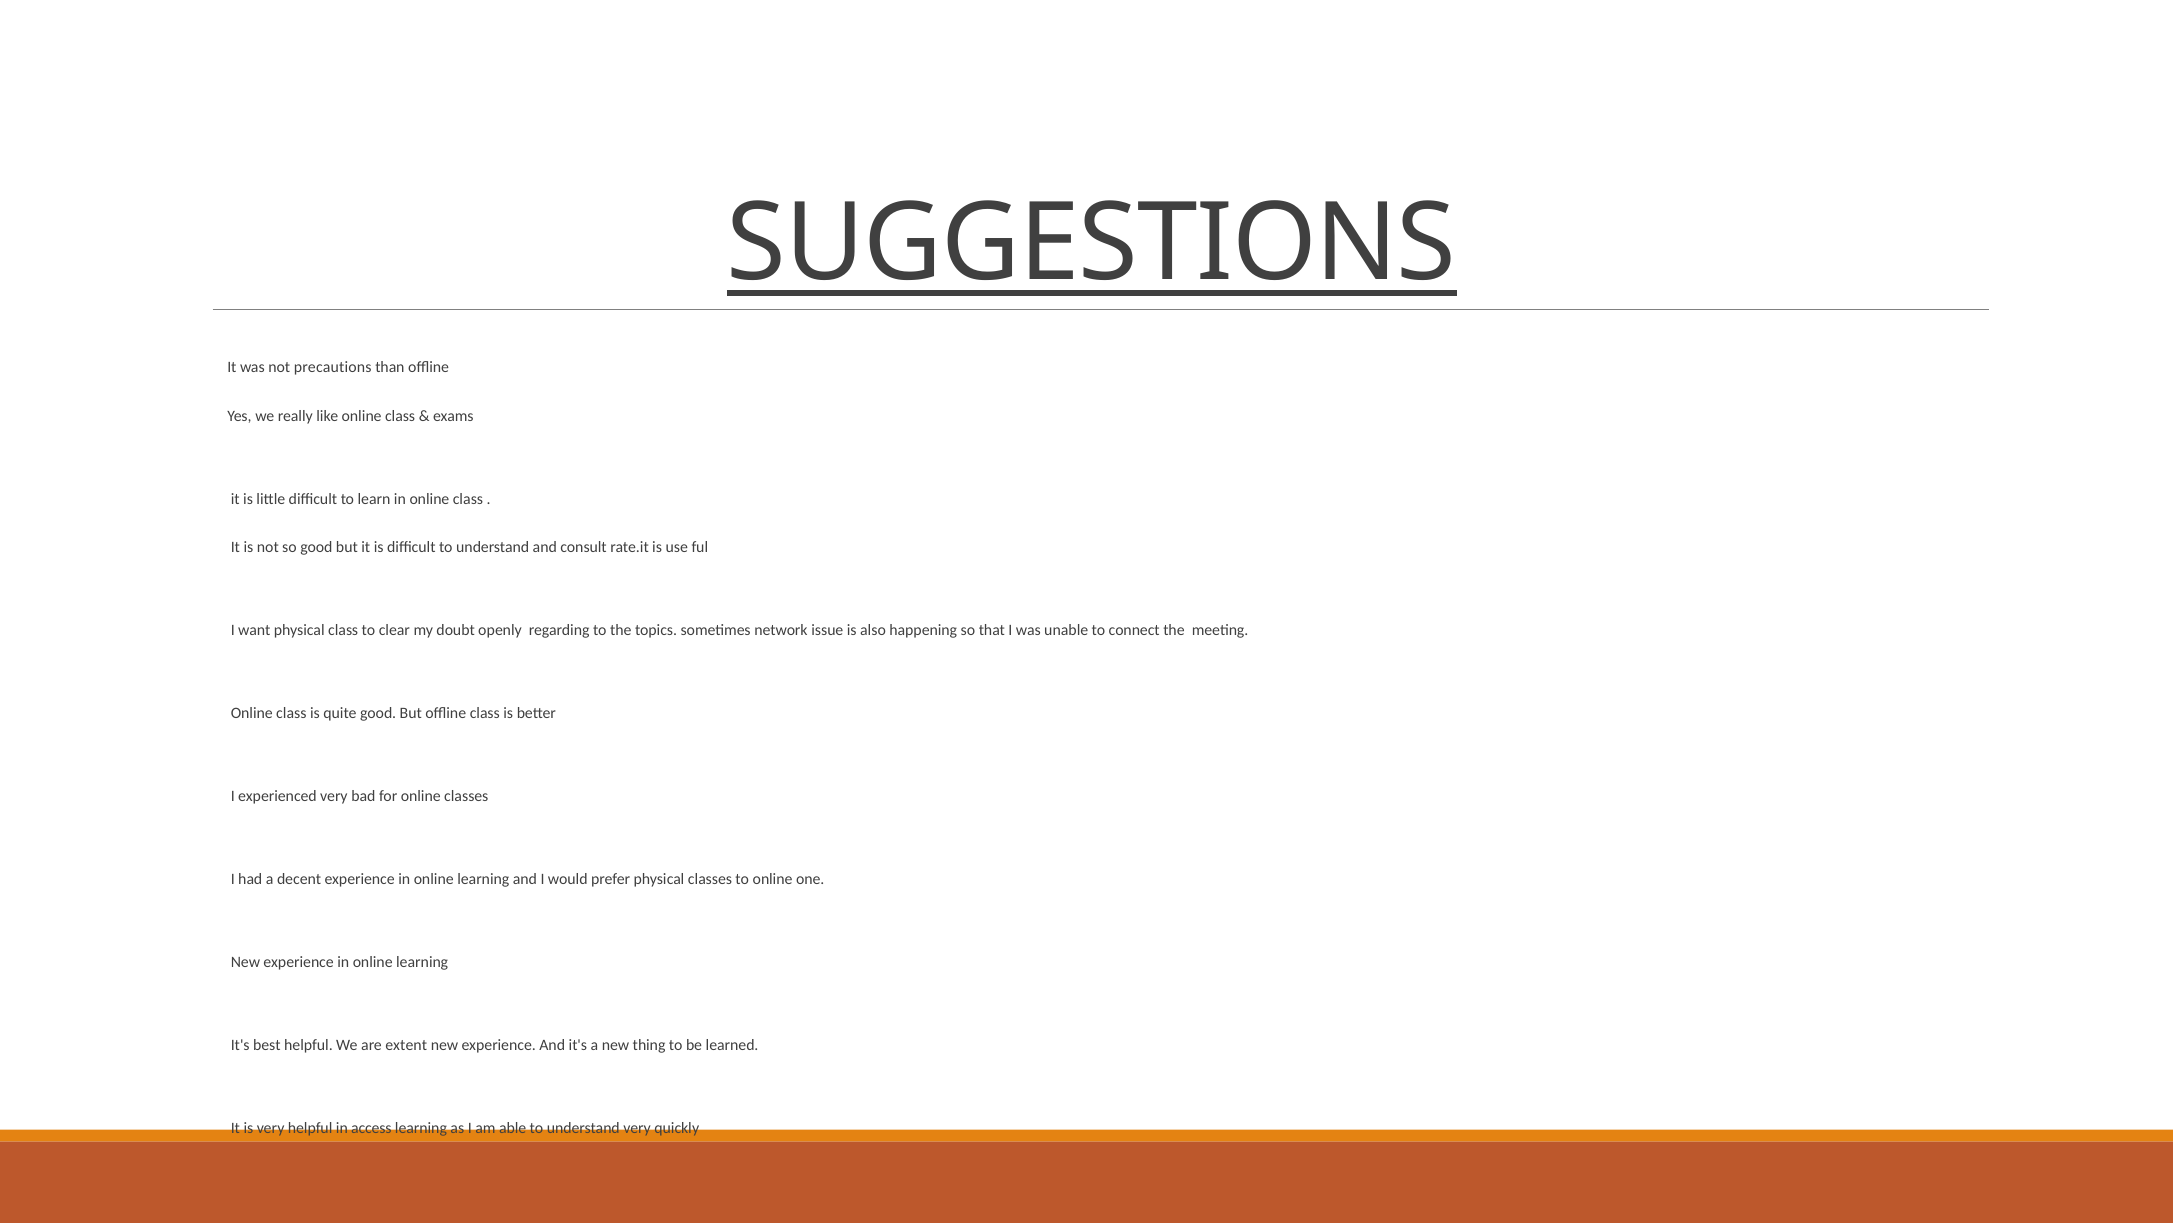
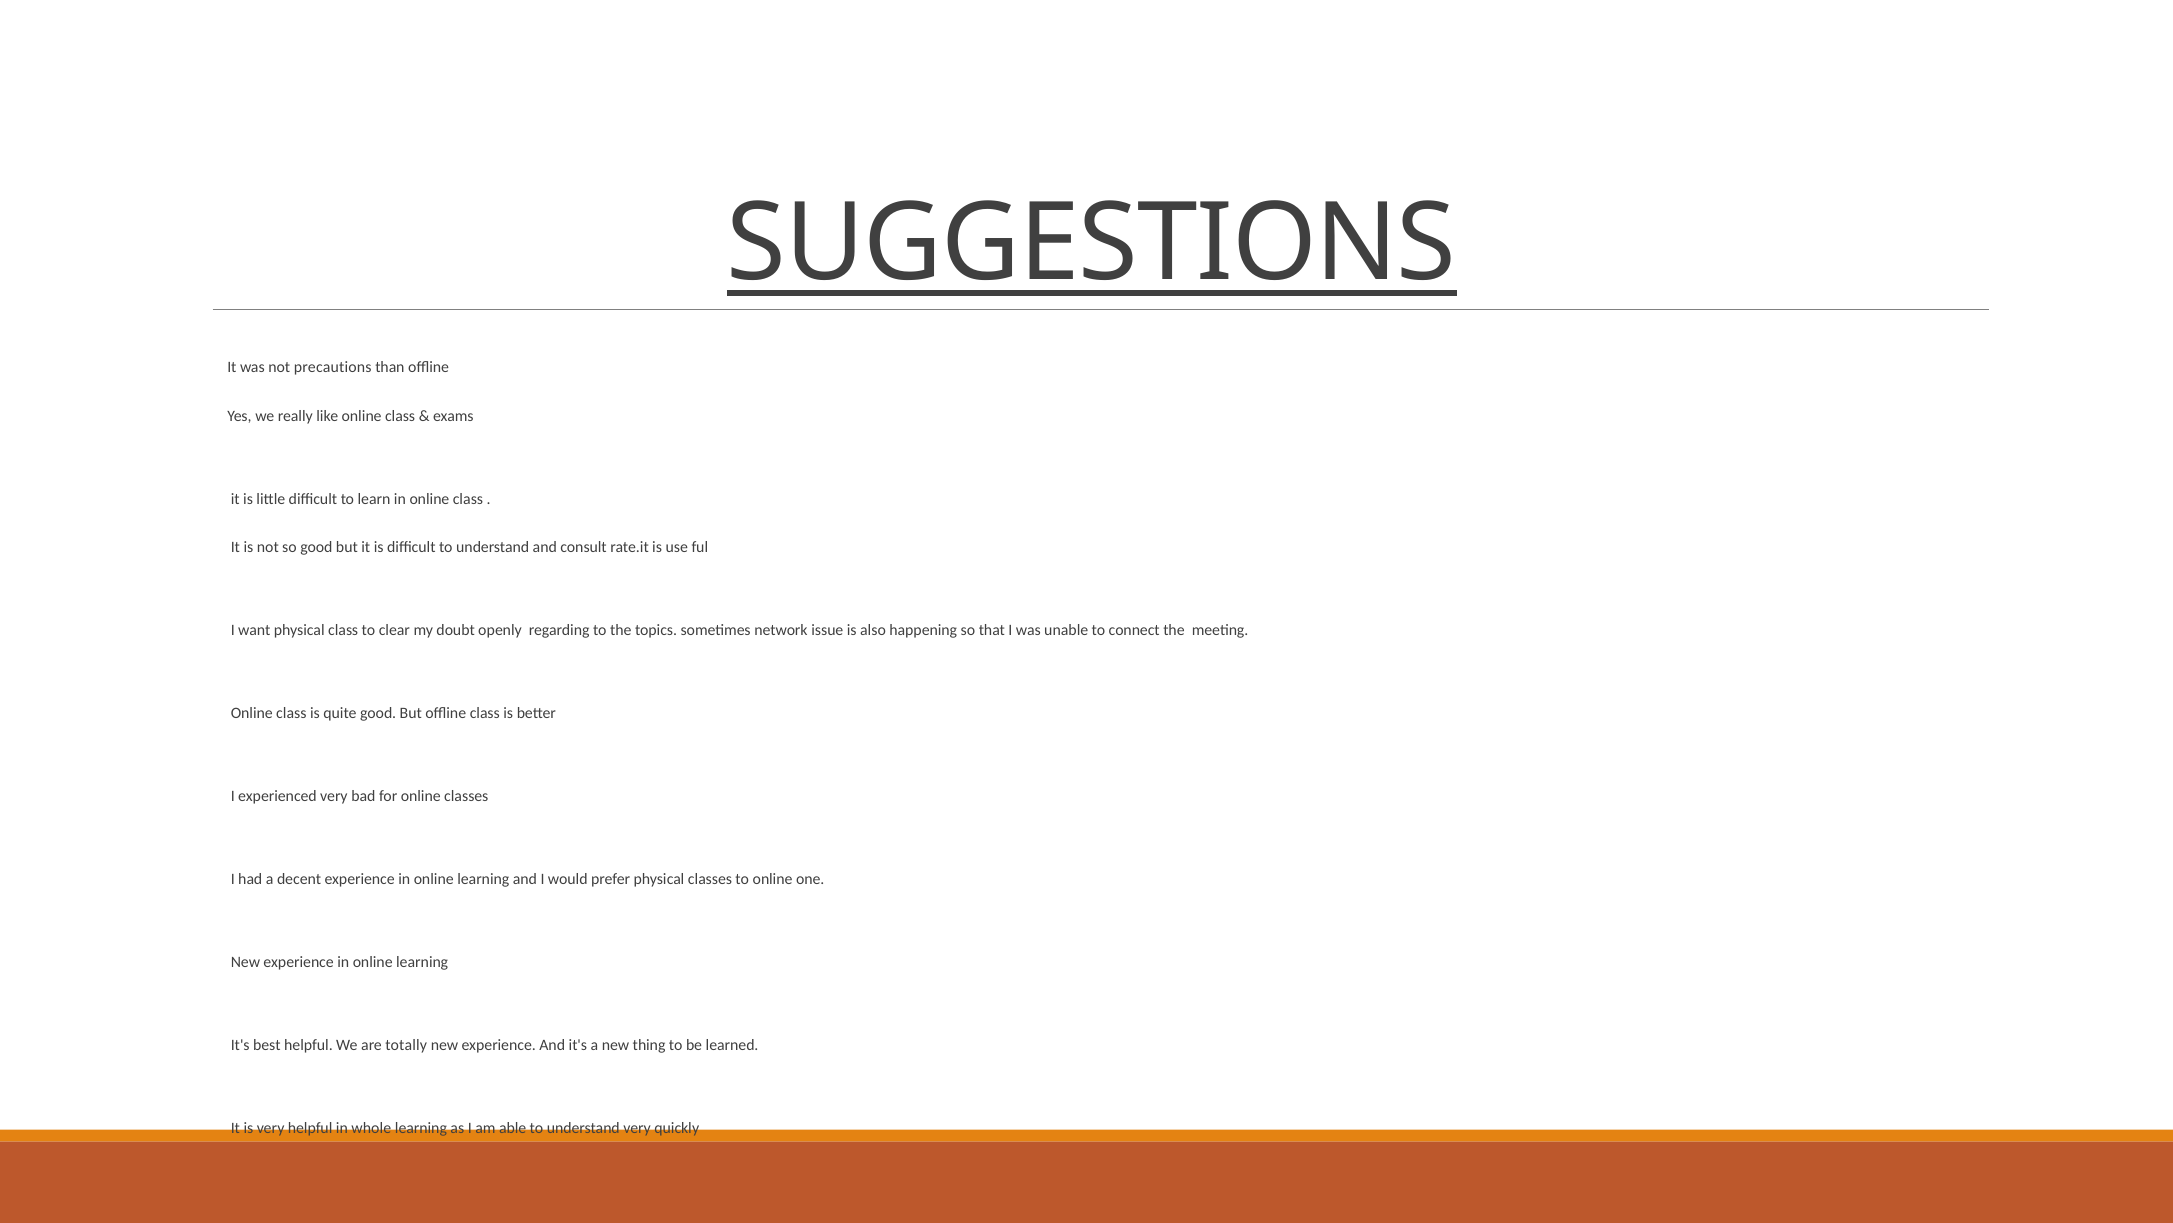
extent: extent -> totally (406, 1045)
access: access -> whole (371, 1128)
